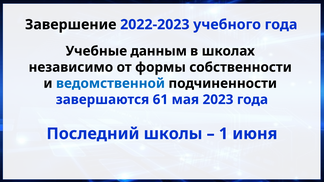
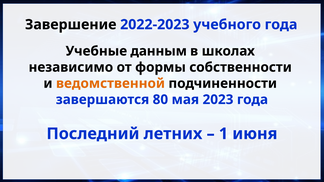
ведомственной colour: blue -> orange (110, 84)
61: 61 -> 80 (160, 100)
школы: школы -> летних (173, 134)
